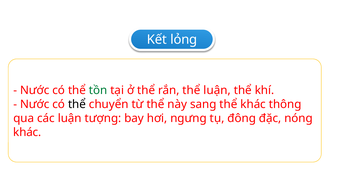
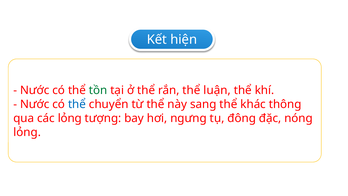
lỏng: lỏng -> hiện (184, 40)
thể colour: black -> blue (77, 104)
các luận: luận -> lỏng (70, 118)
khác: khác -> lỏng (27, 132)
